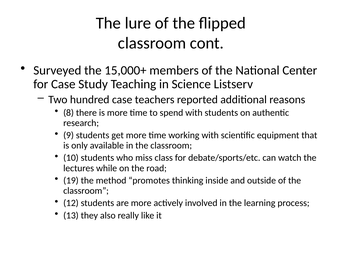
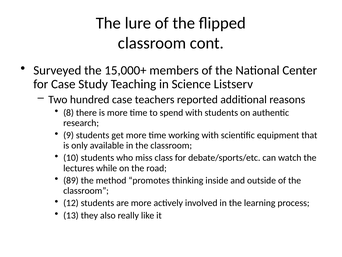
19: 19 -> 89 (71, 180)
